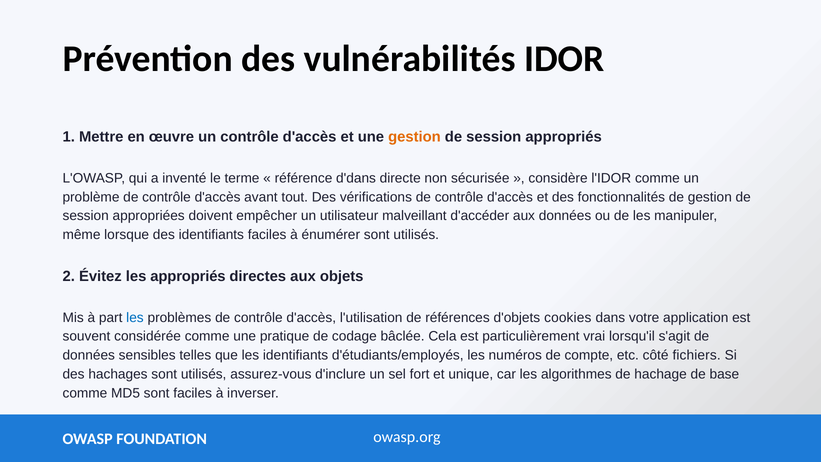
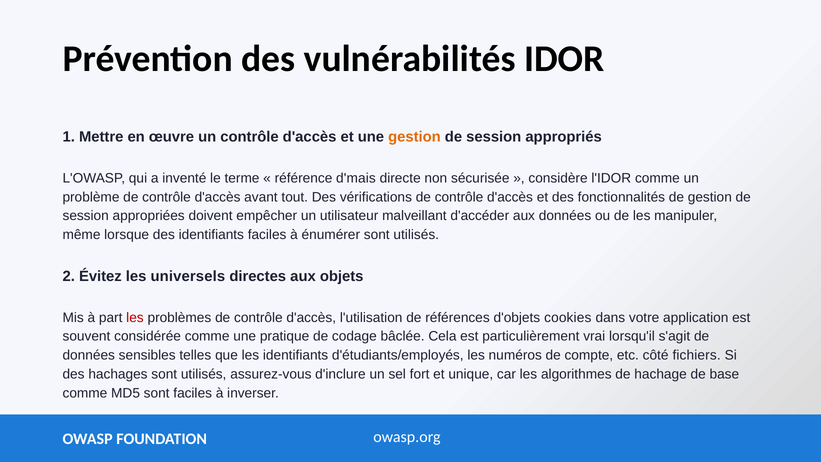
d'dans: d'dans -> d'mais (356, 178)
les appropriés: appropriés -> universels (188, 276)
les colour: blue -> red (135, 317)
